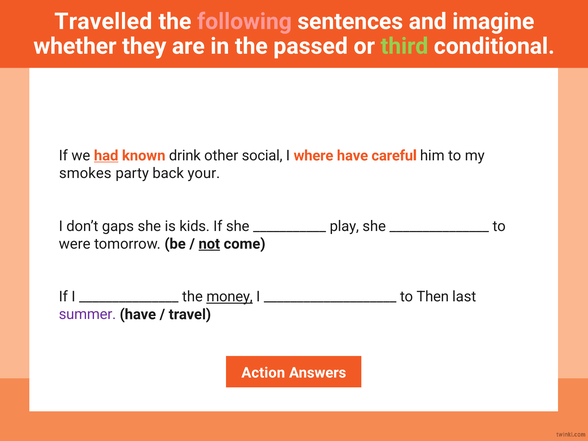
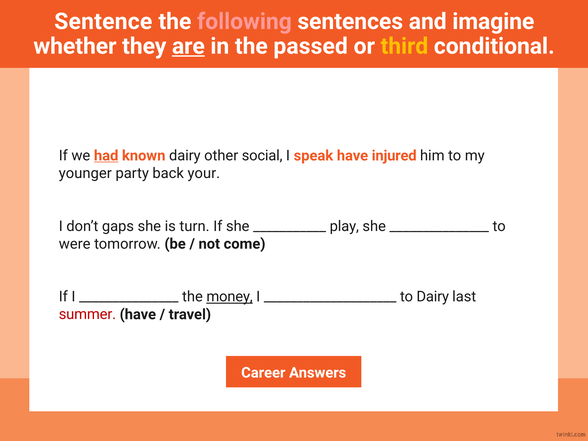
Travelled: Travelled -> Sentence (103, 21)
are underline: none -> present (188, 46)
third colour: light green -> yellow (404, 46)
known drink: drink -> dairy (185, 156)
where: where -> speak (313, 156)
careful: careful -> injured (394, 156)
smokes: smokes -> younger (85, 173)
kids: kids -> turn (195, 226)
not underline: present -> none (209, 244)
to Then: Then -> Dairy (433, 297)
summer colour: purple -> red (87, 314)
Action: Action -> Career (263, 373)
